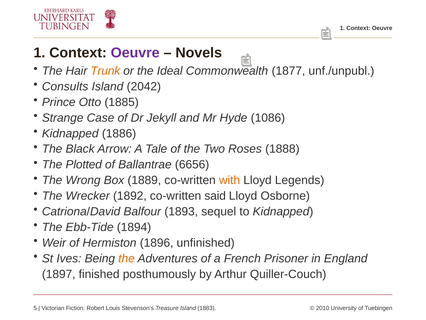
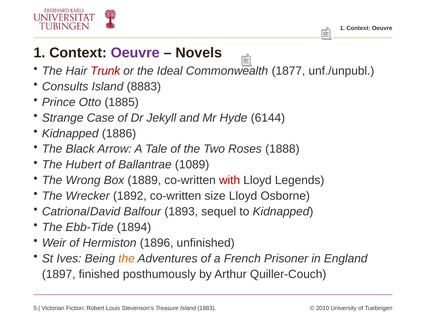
Trunk colour: orange -> red (105, 71)
2042: 2042 -> 8883 (144, 86)
1086: 1086 -> 6144 (268, 118)
Plotted: Plotted -> Hubert (84, 164)
6656: 6656 -> 1089 (192, 164)
with colour: orange -> red (230, 180)
said: said -> size (215, 196)
